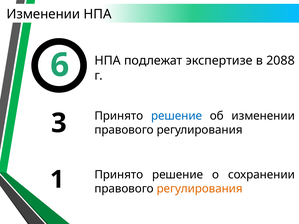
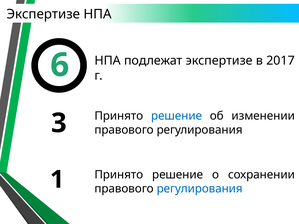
Изменении: Изменении -> Экспертизе (43, 14)
2088: 2088 -> 2017 (280, 61)
регулирования colour: orange -> blue (200, 189)
